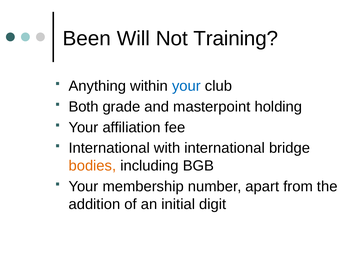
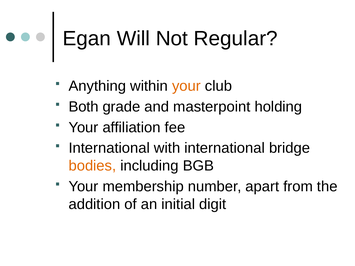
Been: Been -> Egan (87, 38)
Training: Training -> Regular (236, 38)
your colour: blue -> orange (186, 86)
